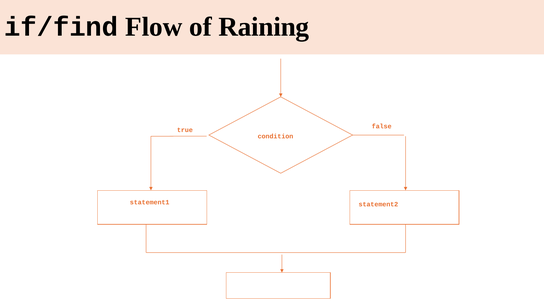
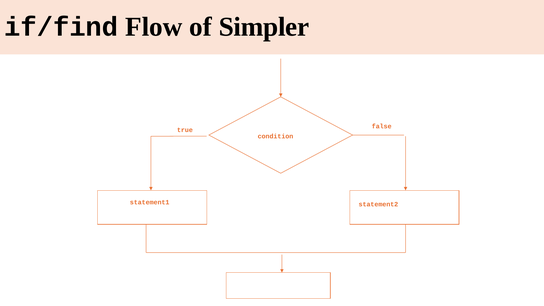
Raining: Raining -> Simpler (264, 27)
